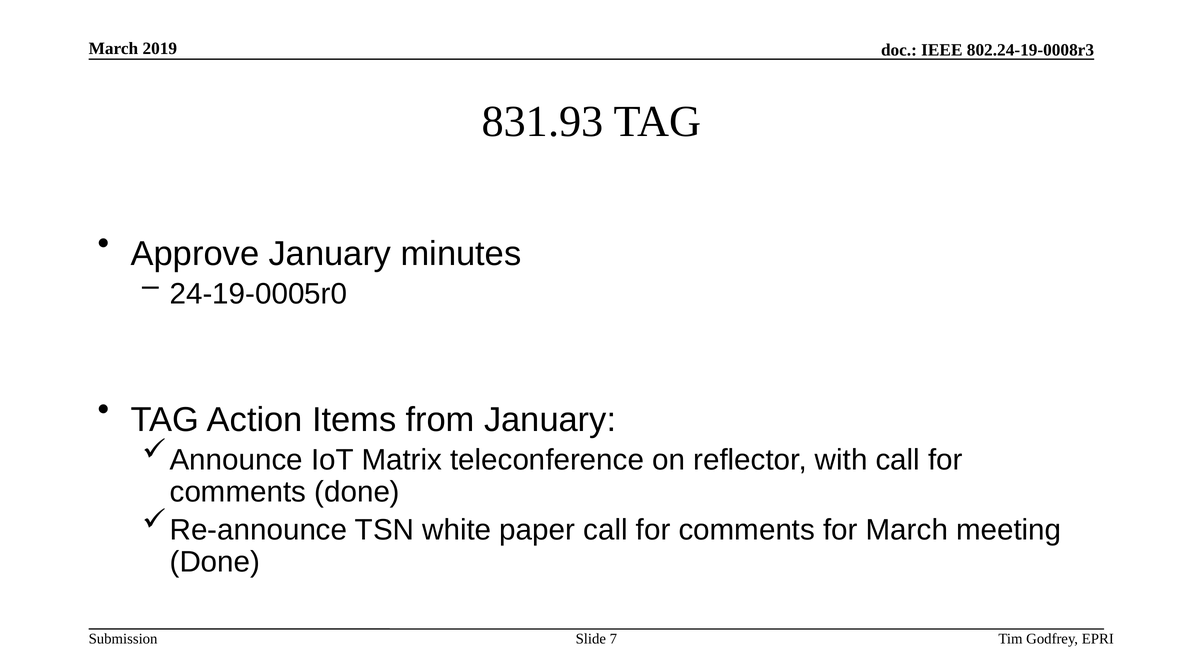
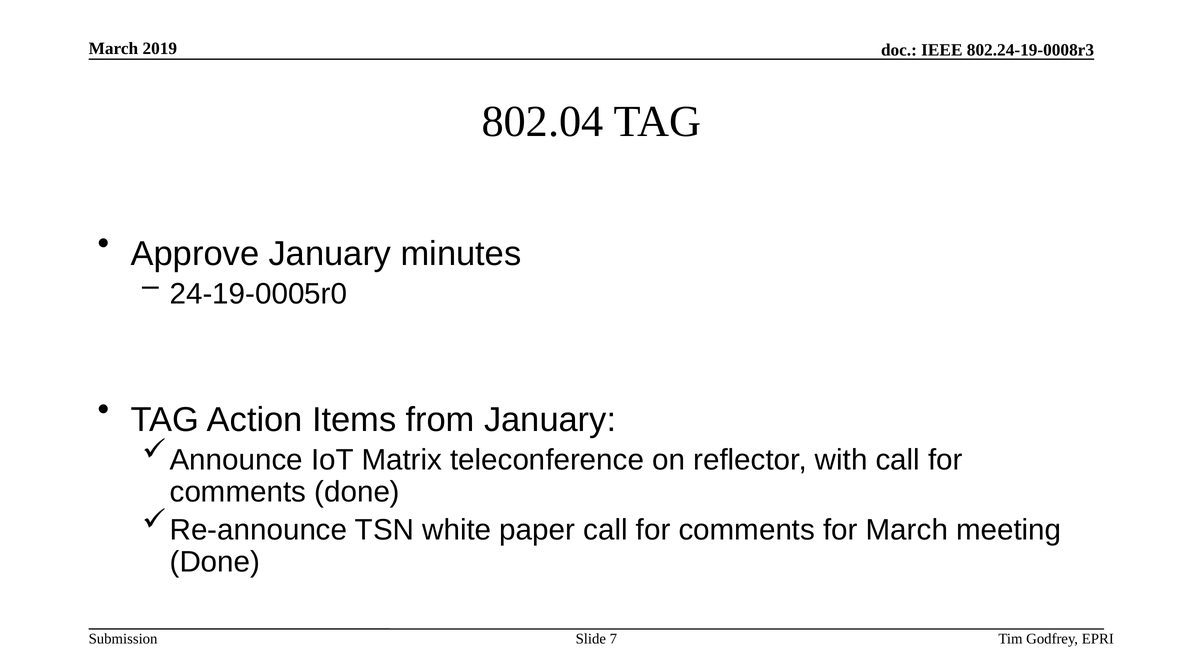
831.93: 831.93 -> 802.04 (543, 121)
